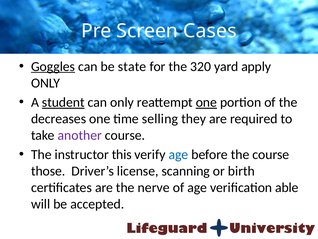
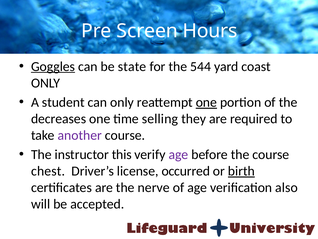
Cases: Cases -> Hours (210, 31)
320: 320 -> 544 (201, 66)
apply: apply -> coast (256, 66)
student underline: present -> none (63, 102)
age colour: blue -> purple (178, 154)
those: those -> chest (48, 171)
scanning: scanning -> occurred (186, 171)
birth underline: none -> present (241, 171)
able: able -> also (287, 187)
